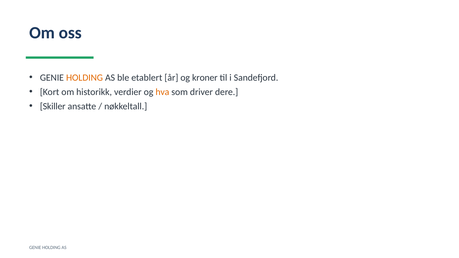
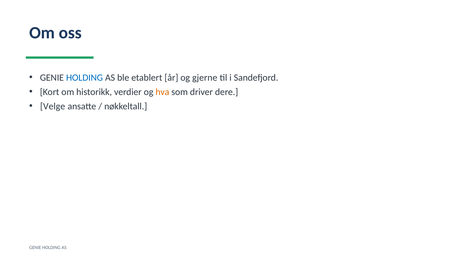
HOLDING colour: orange -> blue (85, 78)
kroner: kroner -> gjerne (205, 78)
Skiller: Skiller -> Velge (53, 106)
